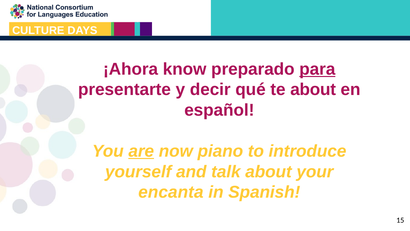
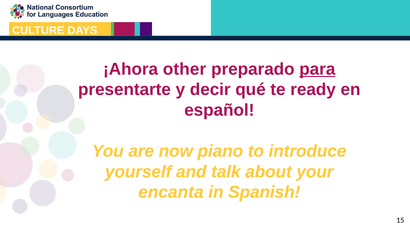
know: know -> other (185, 69)
te about: about -> ready (313, 89)
are underline: present -> none (141, 151)
